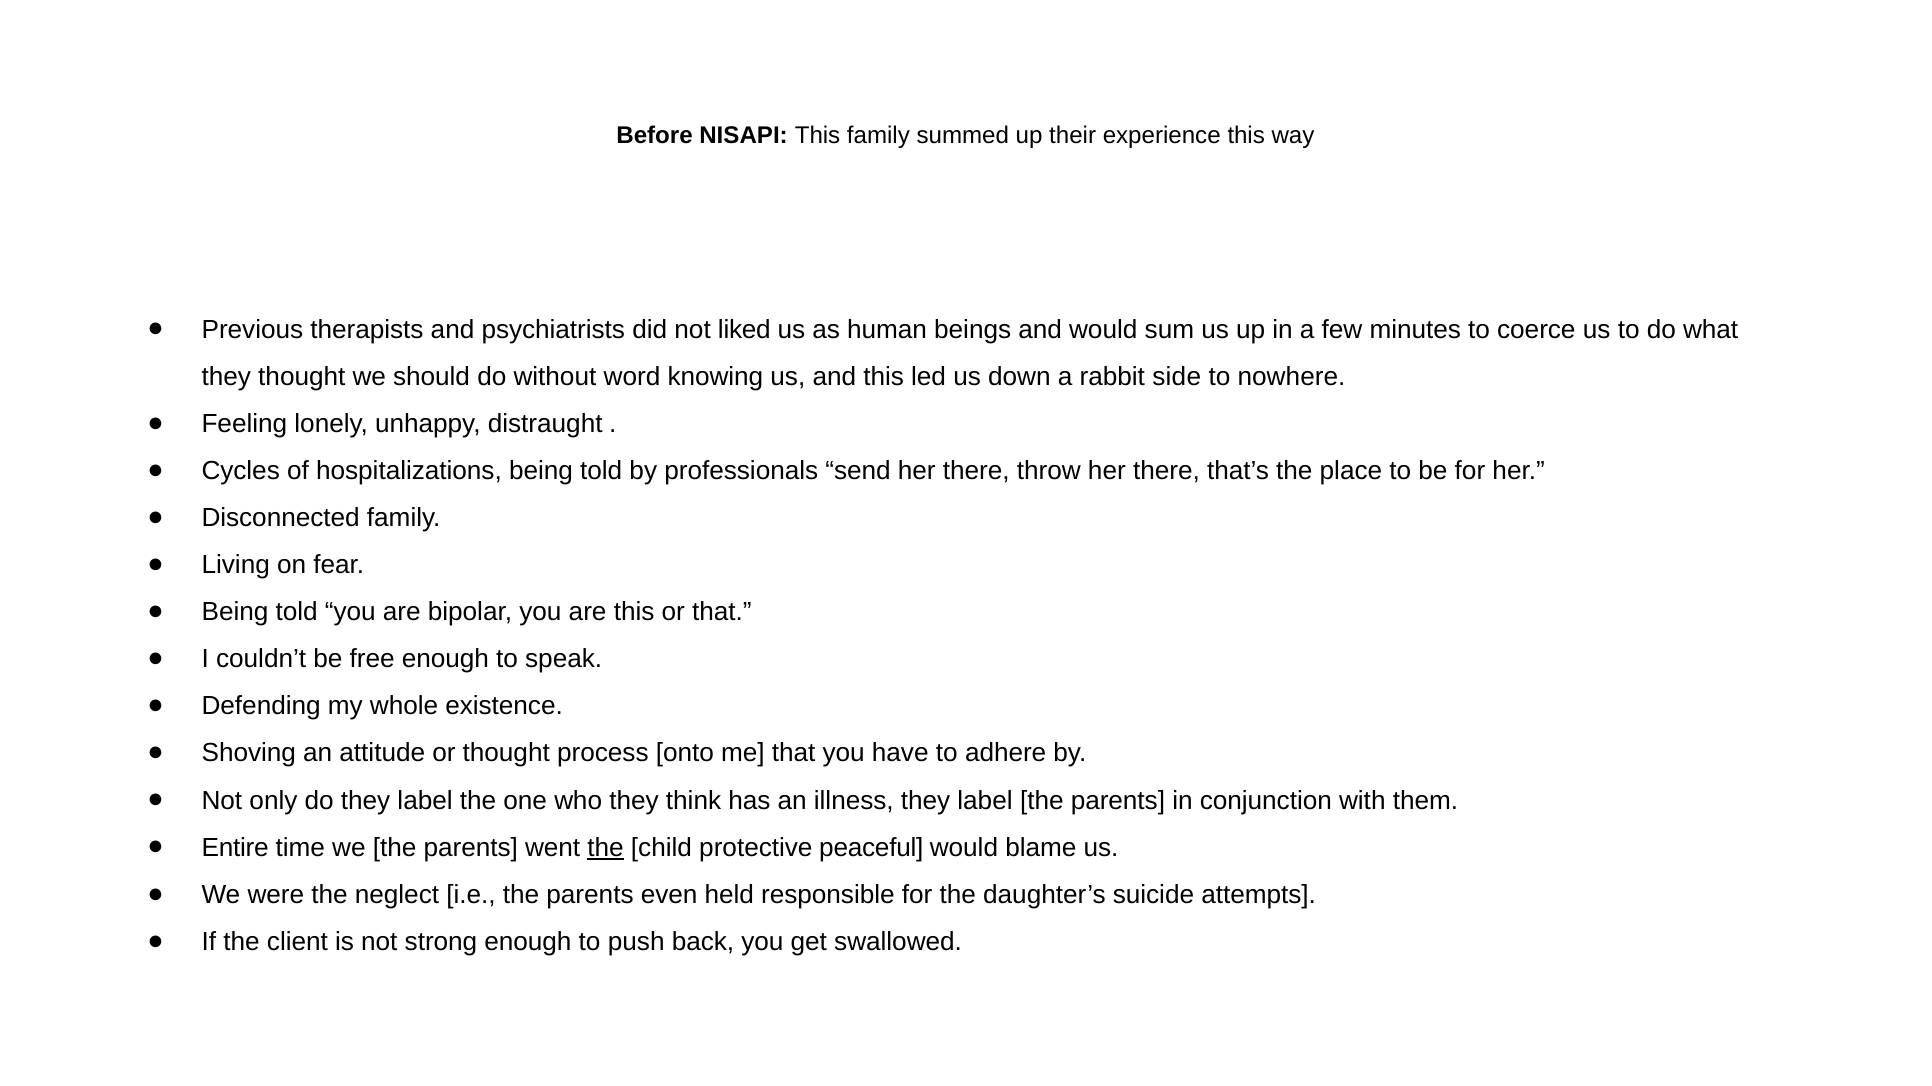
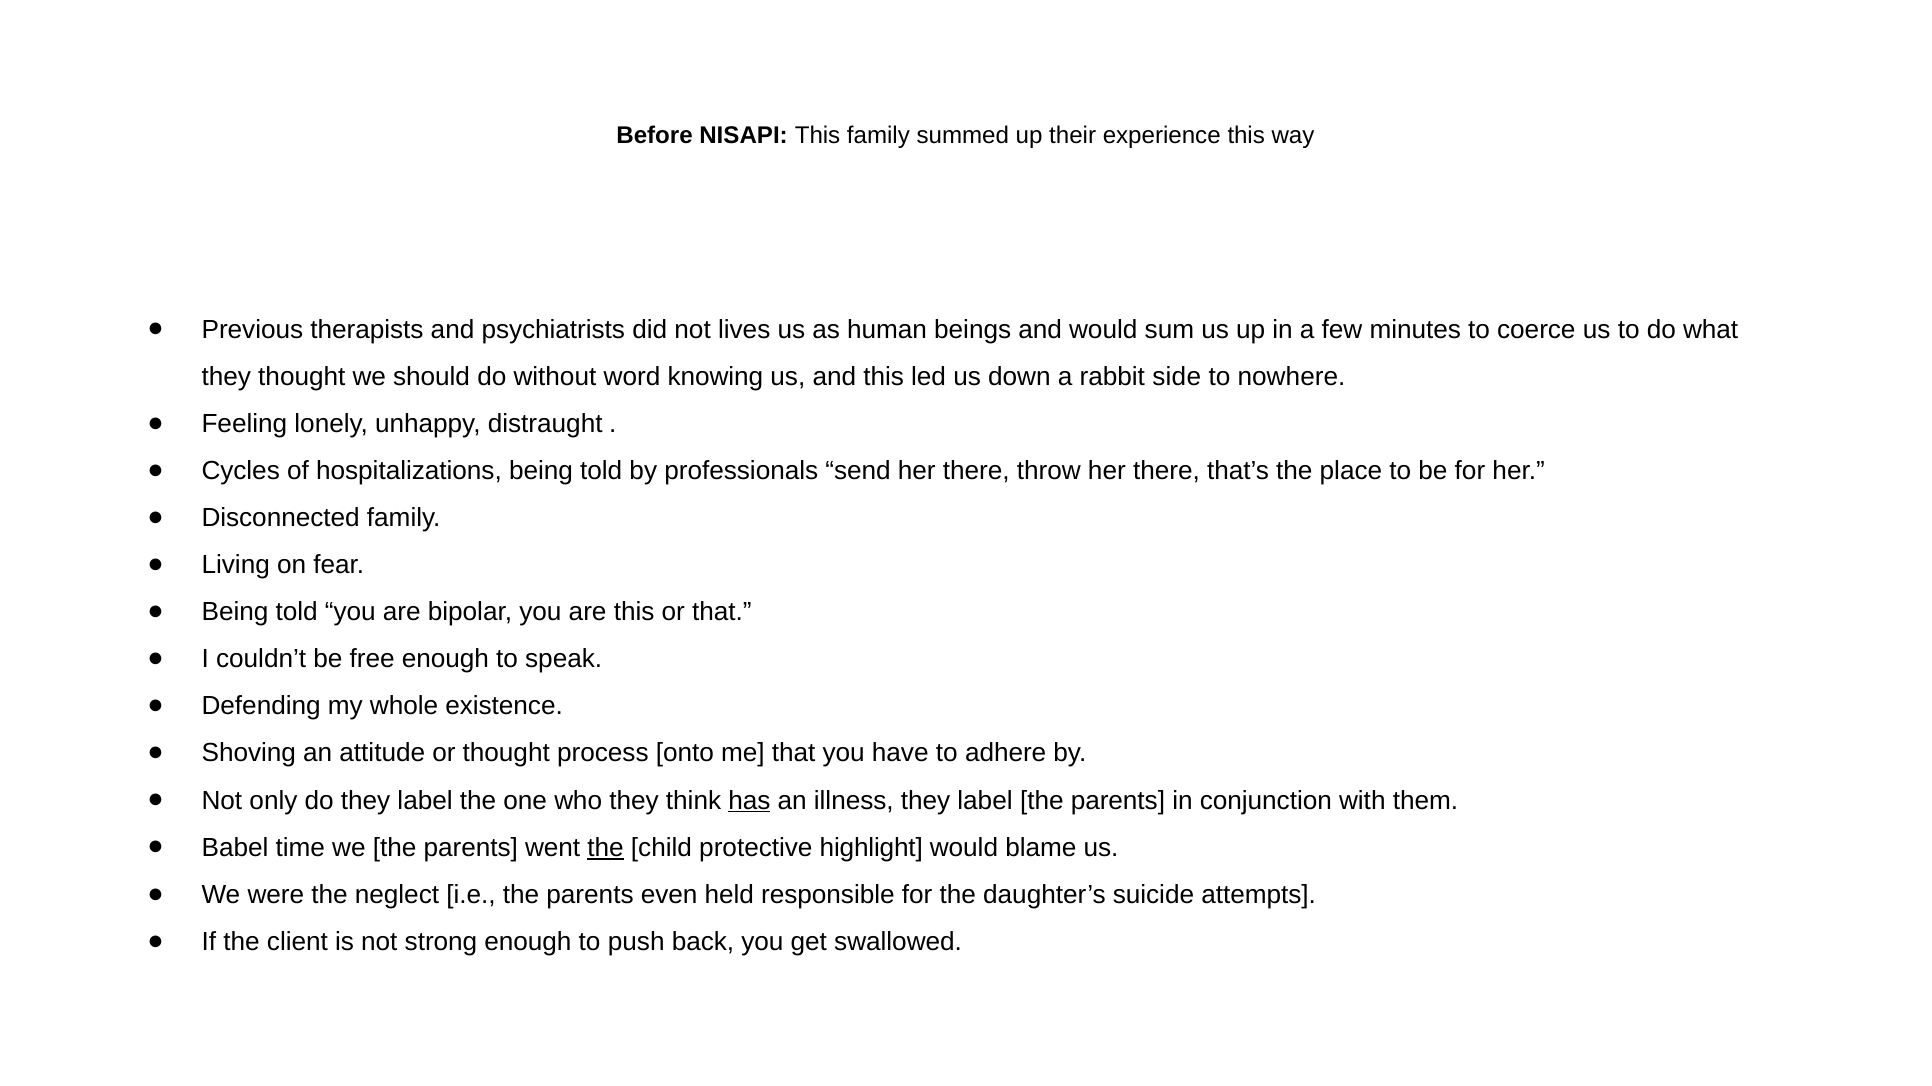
liked: liked -> lives (744, 330)
has underline: none -> present (749, 801)
Entire: Entire -> Babel (235, 848)
peaceful: peaceful -> highlight (871, 848)
